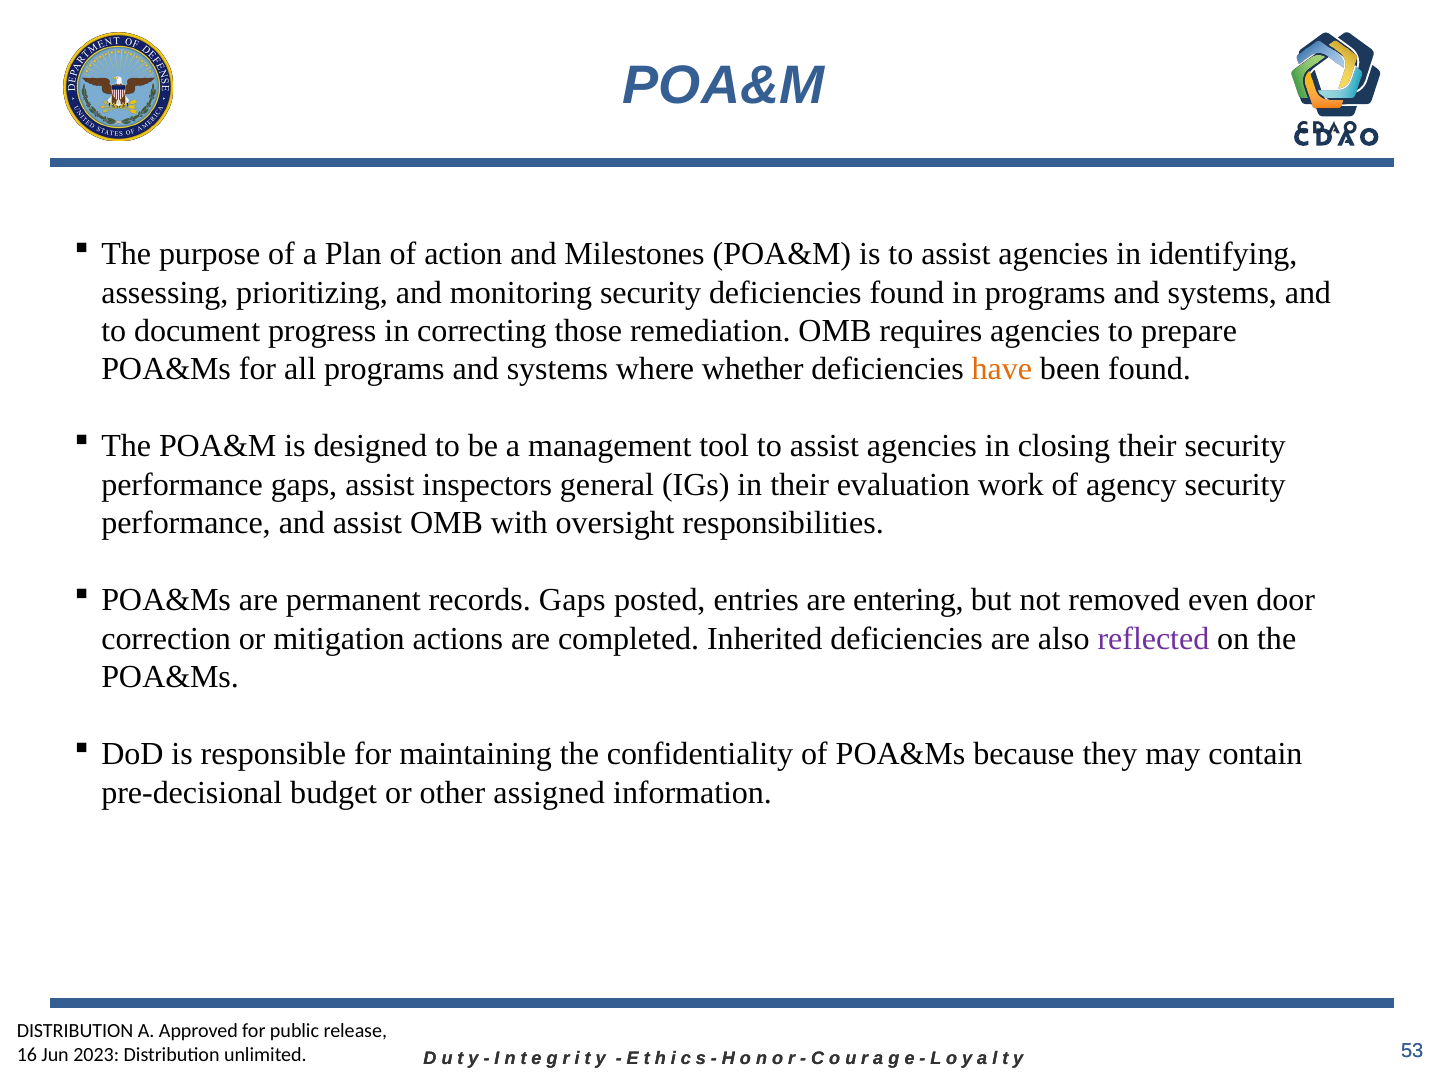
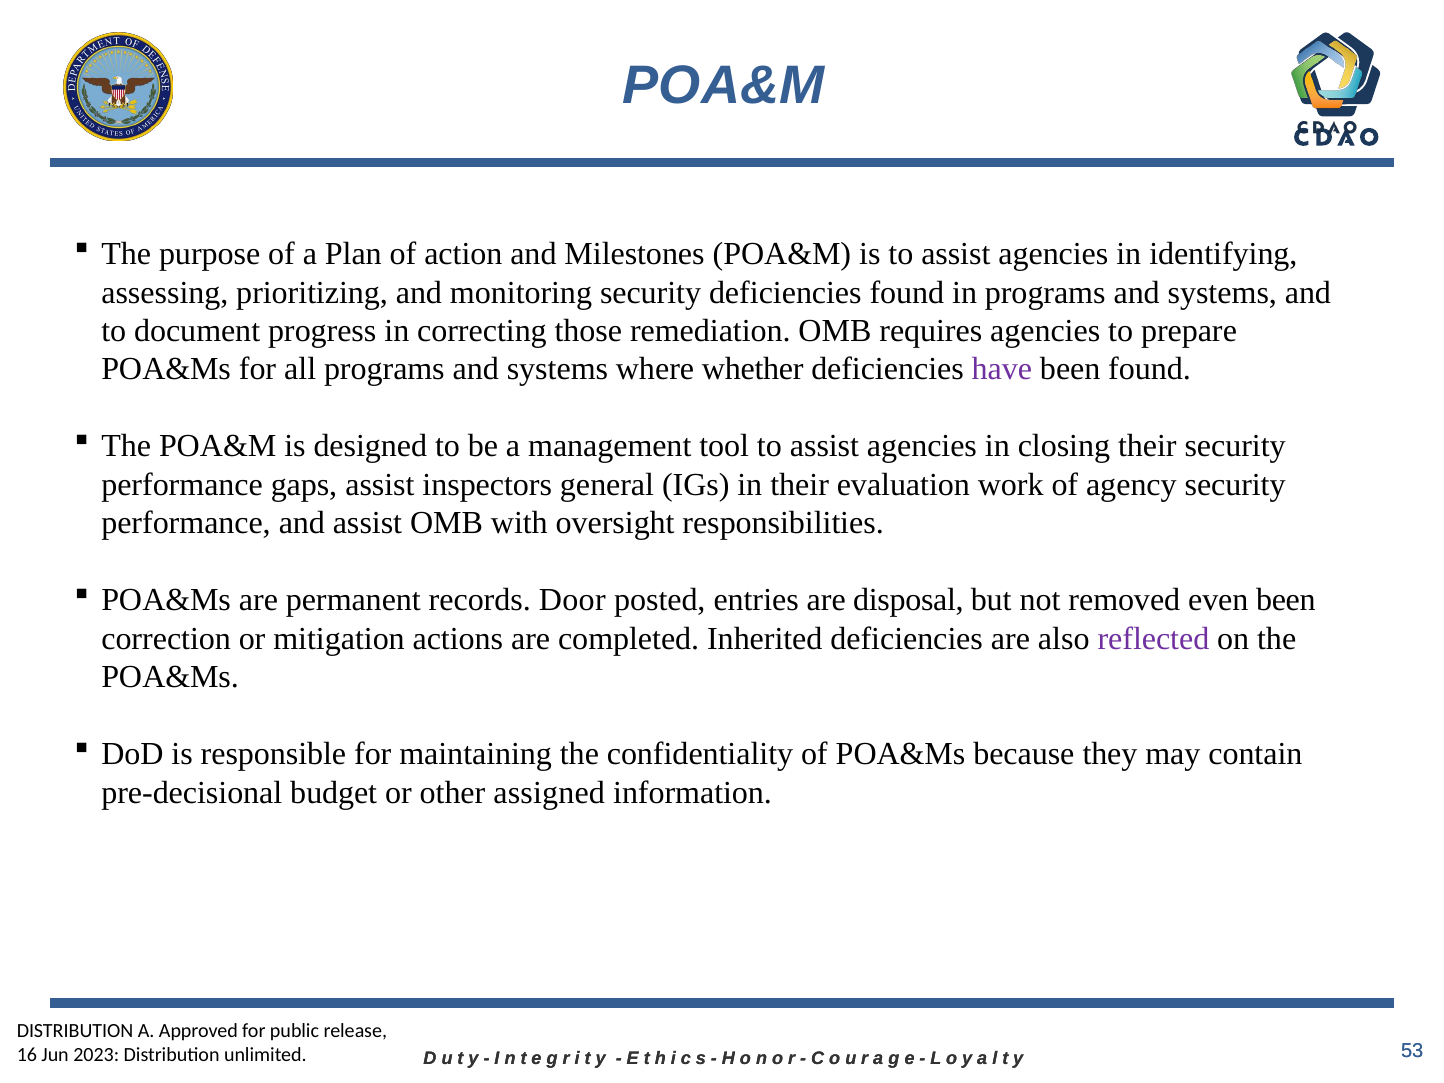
have colour: orange -> purple (1002, 369)
records Gaps: Gaps -> Door (572, 600)
entering: entering -> disposal (908, 600)
even door: door -> been (1286, 600)
